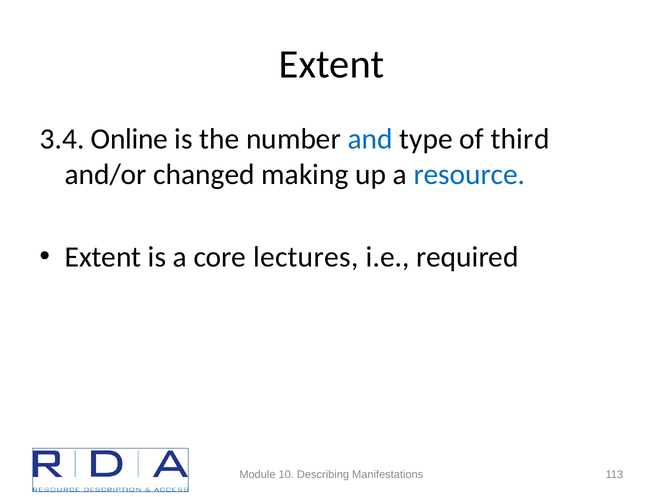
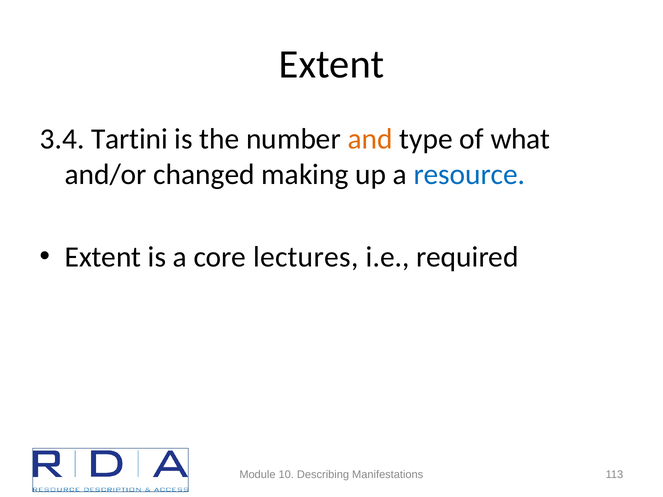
Online: Online -> Tartini (129, 139)
and colour: blue -> orange (370, 139)
third: third -> what (520, 139)
